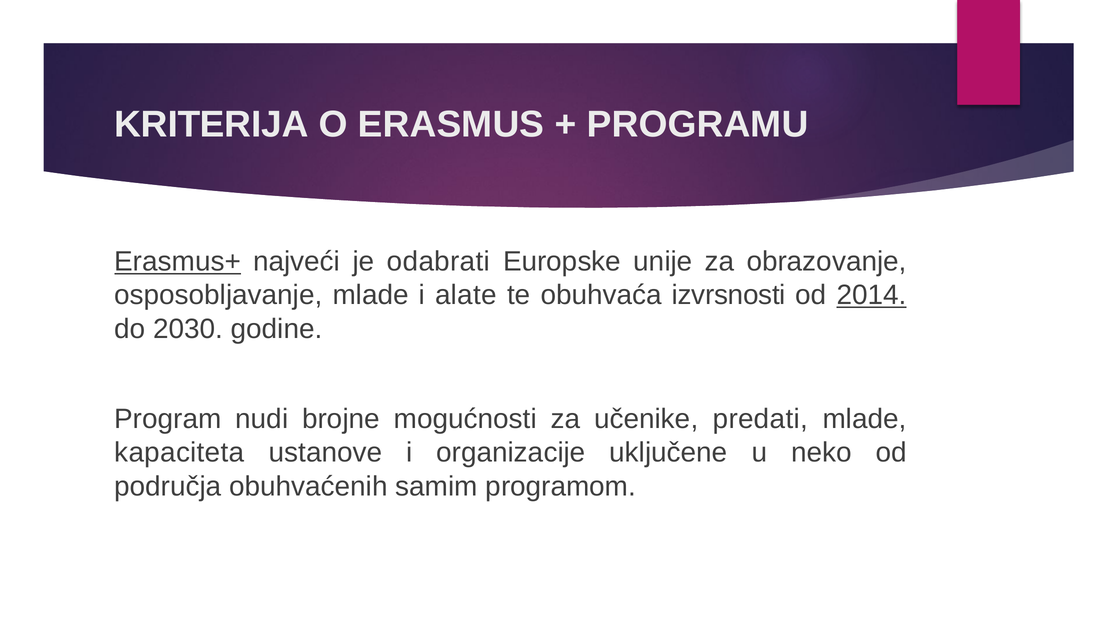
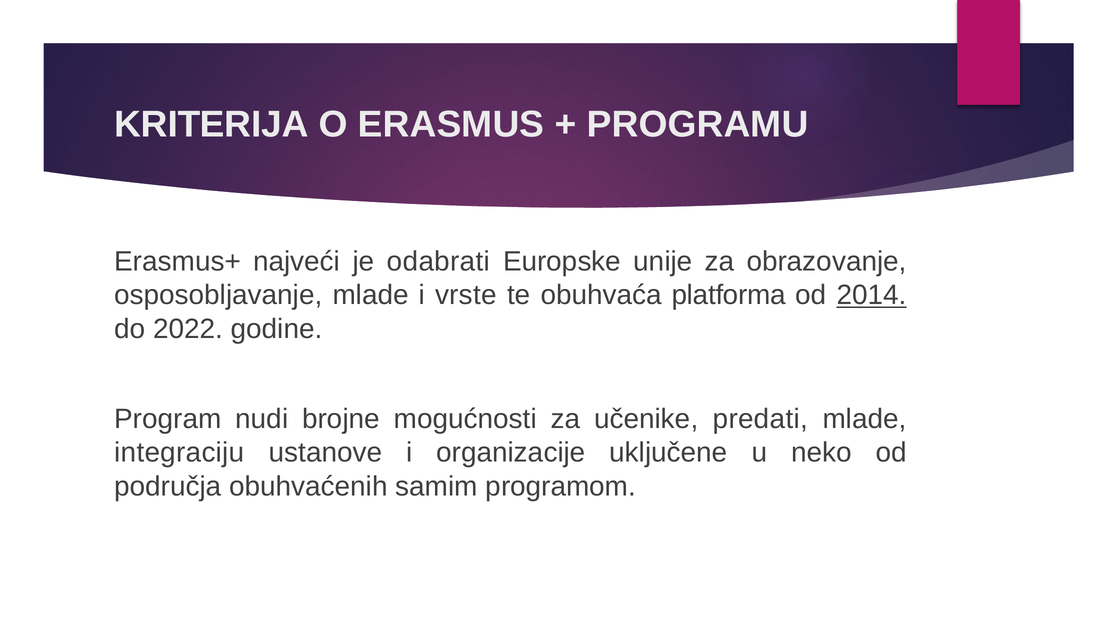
Erasmus+ underline: present -> none (178, 262)
alate: alate -> vrste (466, 295)
izvrsnosti: izvrsnosti -> platforma (729, 295)
2030: 2030 -> 2022 (188, 329)
kapaciteta: kapaciteta -> integraciju (179, 453)
